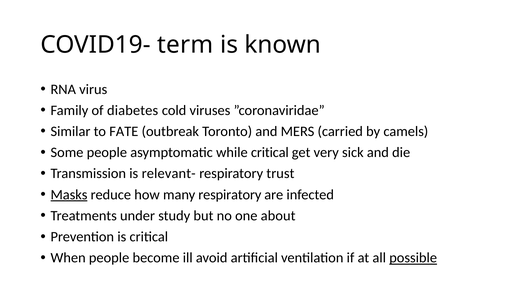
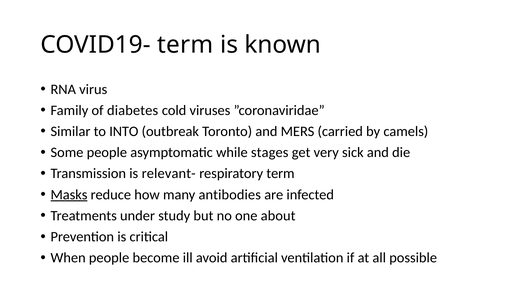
FATE: FATE -> INTO (124, 132)
while critical: critical -> stages (270, 153)
respiratory trust: trust -> term (280, 174)
many respiratory: respiratory -> antibodies (230, 195)
possible underline: present -> none (413, 258)
